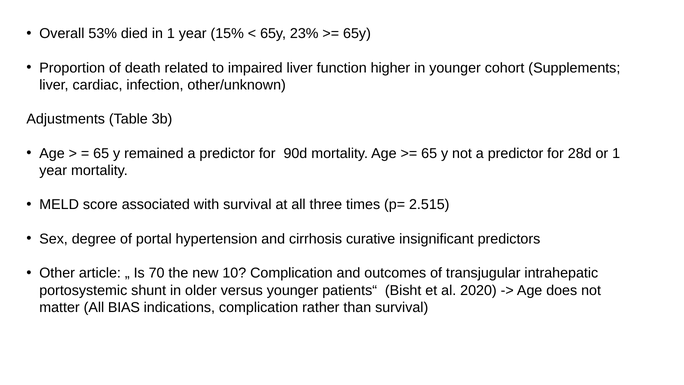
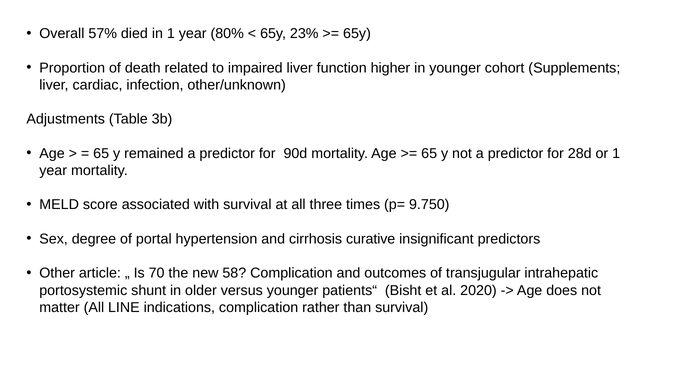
53%: 53% -> 57% (103, 34)
15%: 15% -> 80% (227, 34)
2.515: 2.515 -> 9.750 (429, 205)
10: 10 -> 58 (234, 273)
BIAS: BIAS -> LINE (124, 307)
